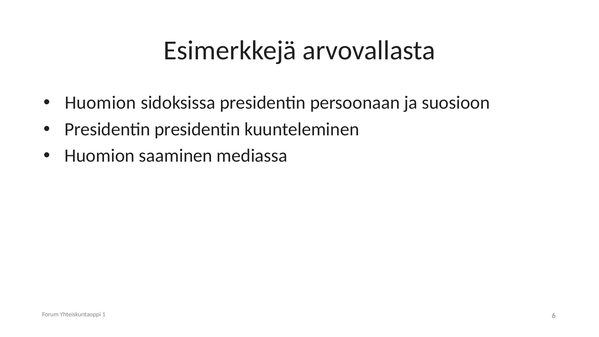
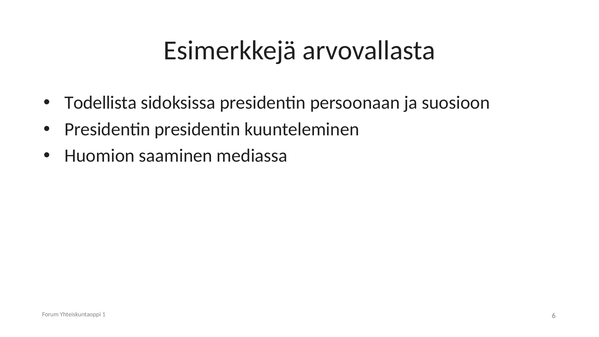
Huomion: Huomion -> Todellista (101, 103)
